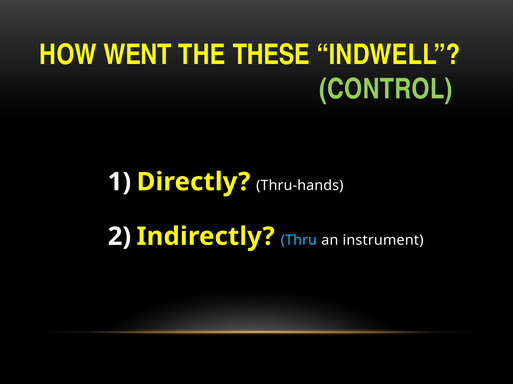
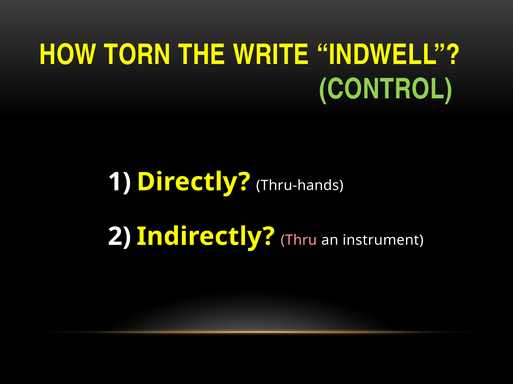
WENT: WENT -> TORN (137, 55)
THESE: THESE -> WRITE (271, 55)
Thru colour: light blue -> pink (299, 241)
